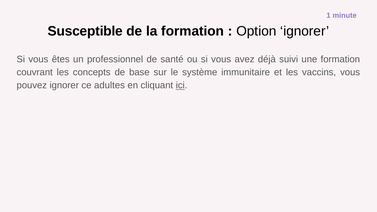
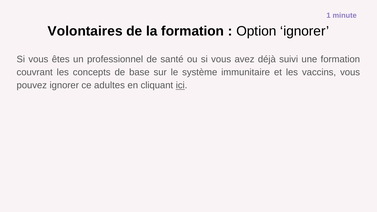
Susceptible: Susceptible -> Volontaires (85, 31)
